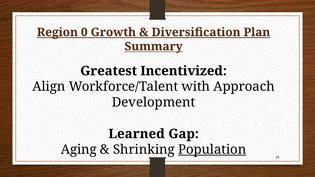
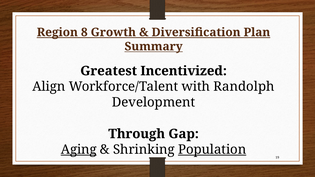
0: 0 -> 8 (84, 32)
Approach: Approach -> Randolph (244, 87)
Learned: Learned -> Through (137, 134)
Aging underline: none -> present (79, 150)
